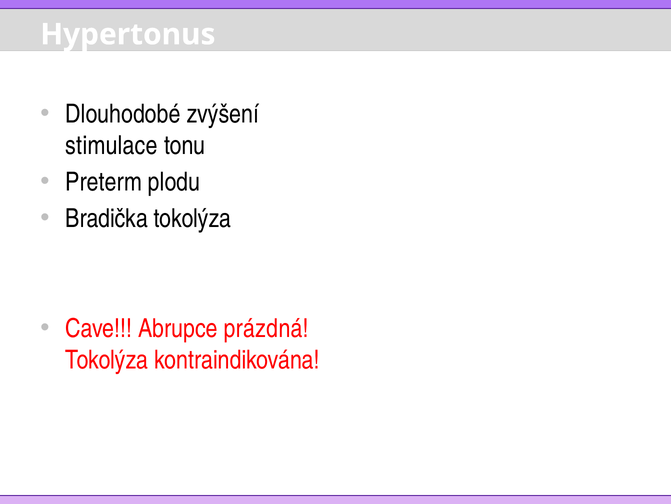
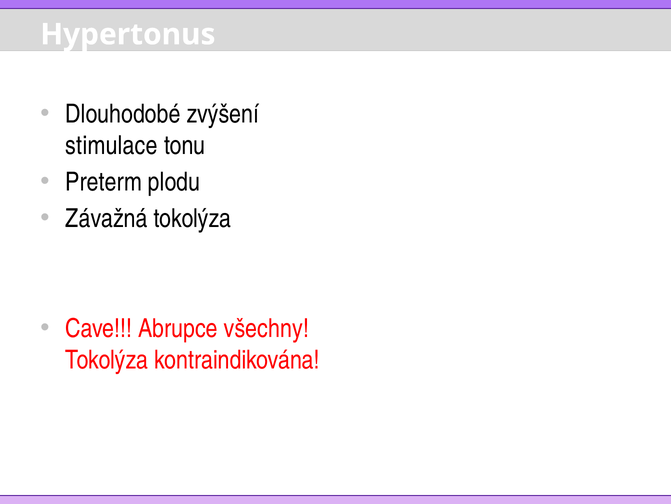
Bradička: Bradička -> Závažná (107, 218)
prázdná: prázdná -> všechny (266, 328)
